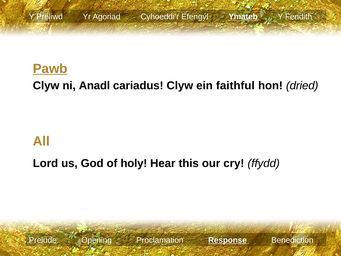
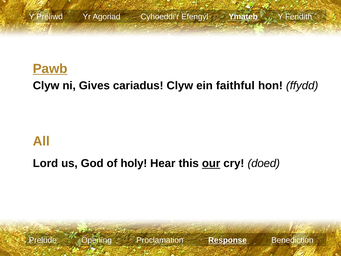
Anadl: Anadl -> Gives (94, 86)
dried: dried -> ffydd (302, 86)
our underline: none -> present (211, 163)
ffydd: ffydd -> doed (264, 163)
